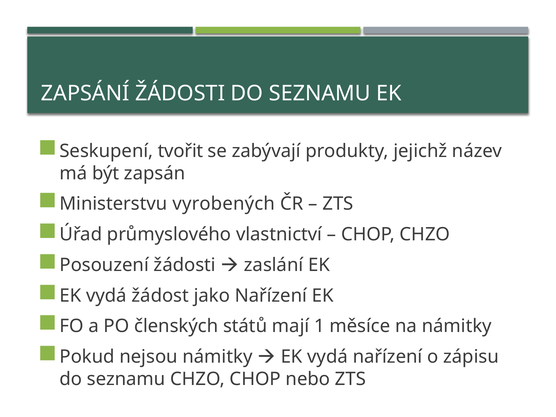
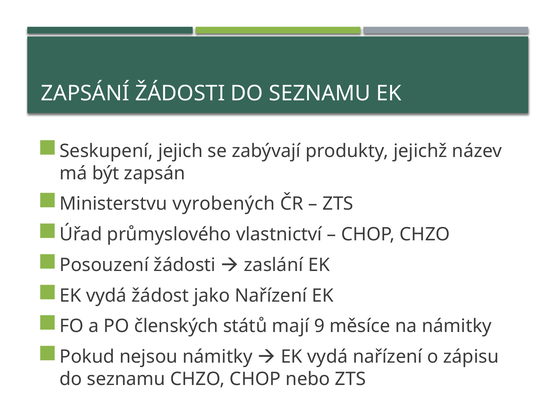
tvořit: tvořit -> jejich (180, 151)
1: 1 -> 9 (319, 326)
